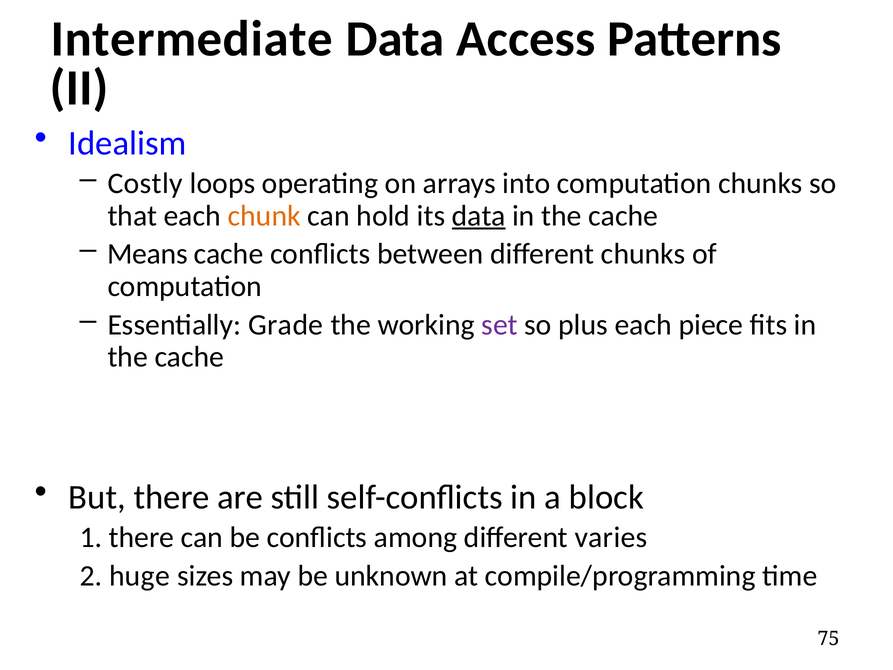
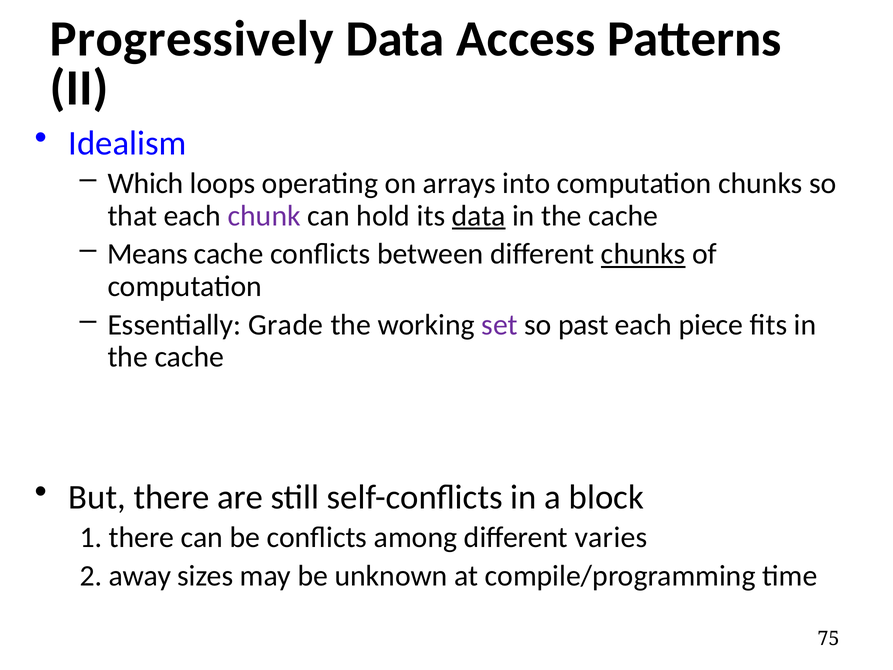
Intermediate: Intermediate -> Progressively (192, 39)
Costly: Costly -> Which (146, 184)
chunk colour: orange -> purple (264, 216)
chunks underline: none -> present (643, 254)
plus: plus -> past (583, 325)
huge: huge -> away (140, 576)
